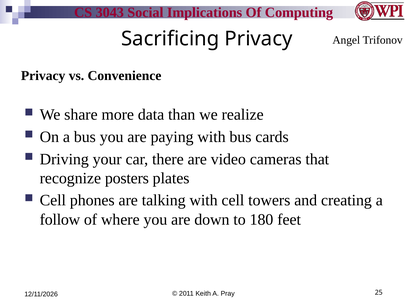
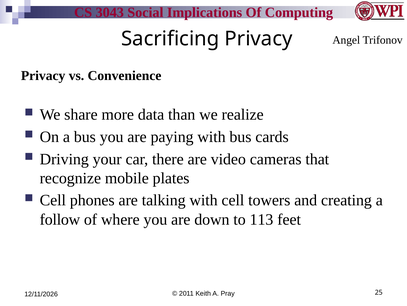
posters: posters -> mobile (127, 178)
180: 180 -> 113 (261, 219)
